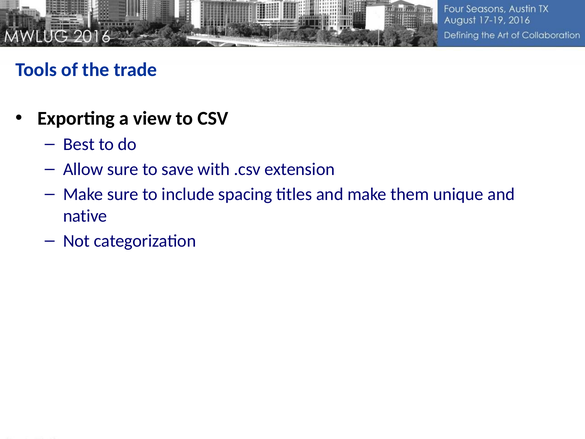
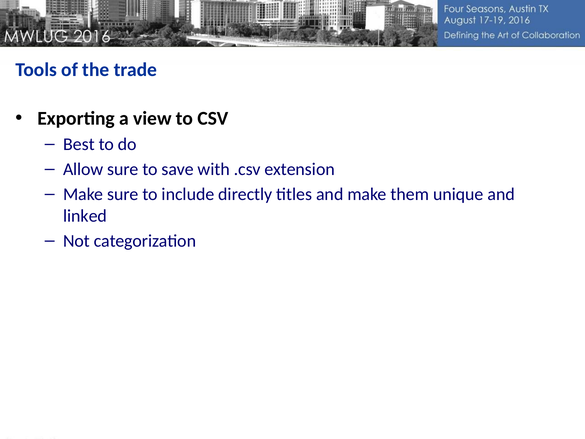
spacing: spacing -> directly (245, 194)
native: native -> linked (85, 216)
